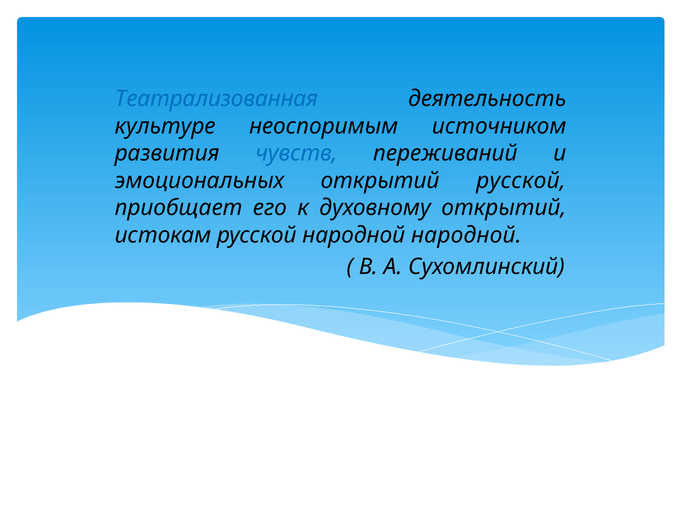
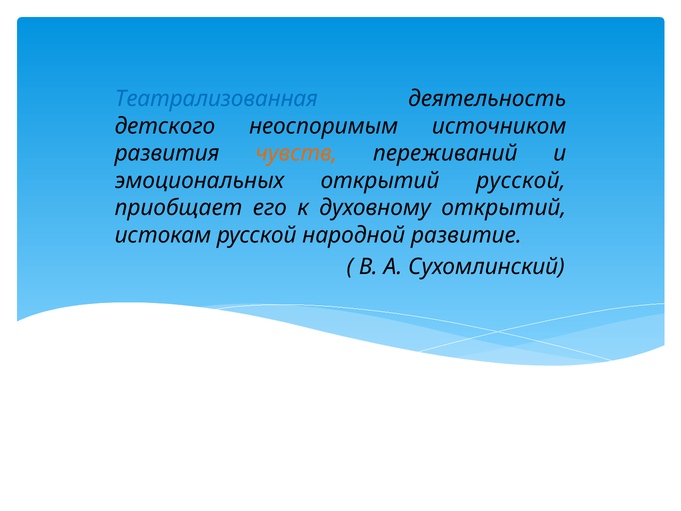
культуре: культуре -> детского (165, 126)
чувств colour: blue -> orange (296, 153)
народной народной: народной -> развитие (466, 235)
